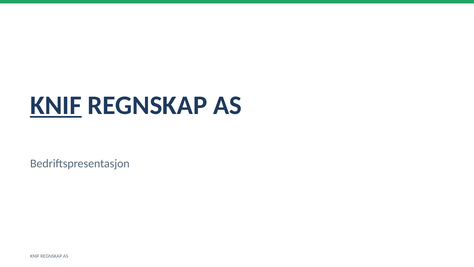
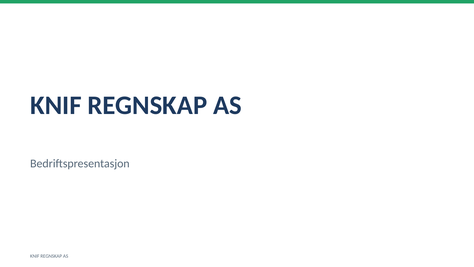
KNIF underline: present -> none (56, 105)
